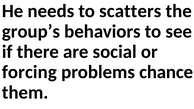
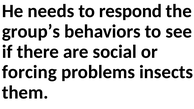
scatters: scatters -> respond (130, 11)
chance: chance -> insects (166, 72)
